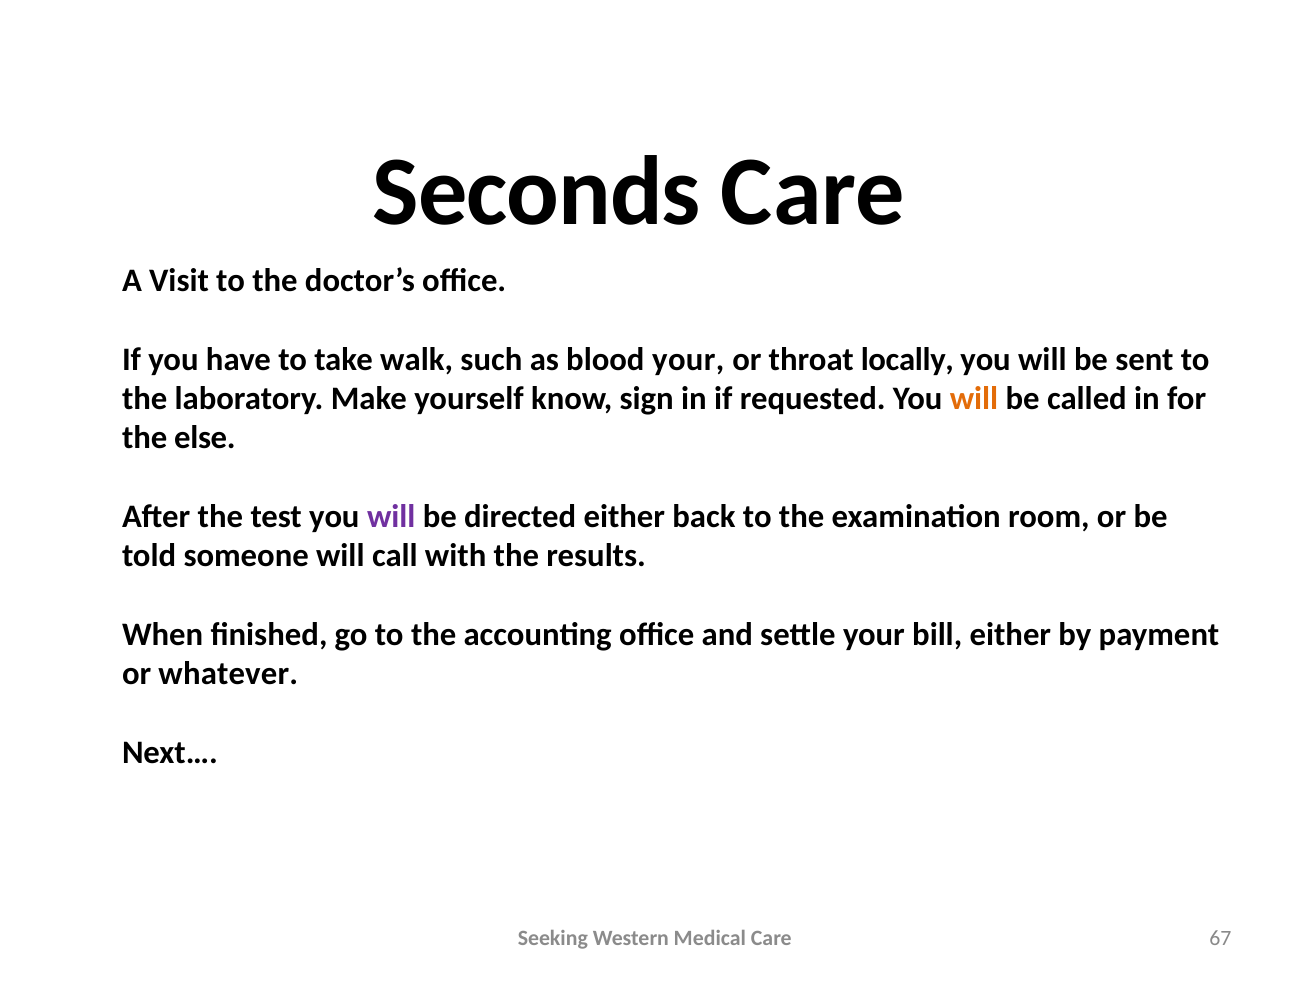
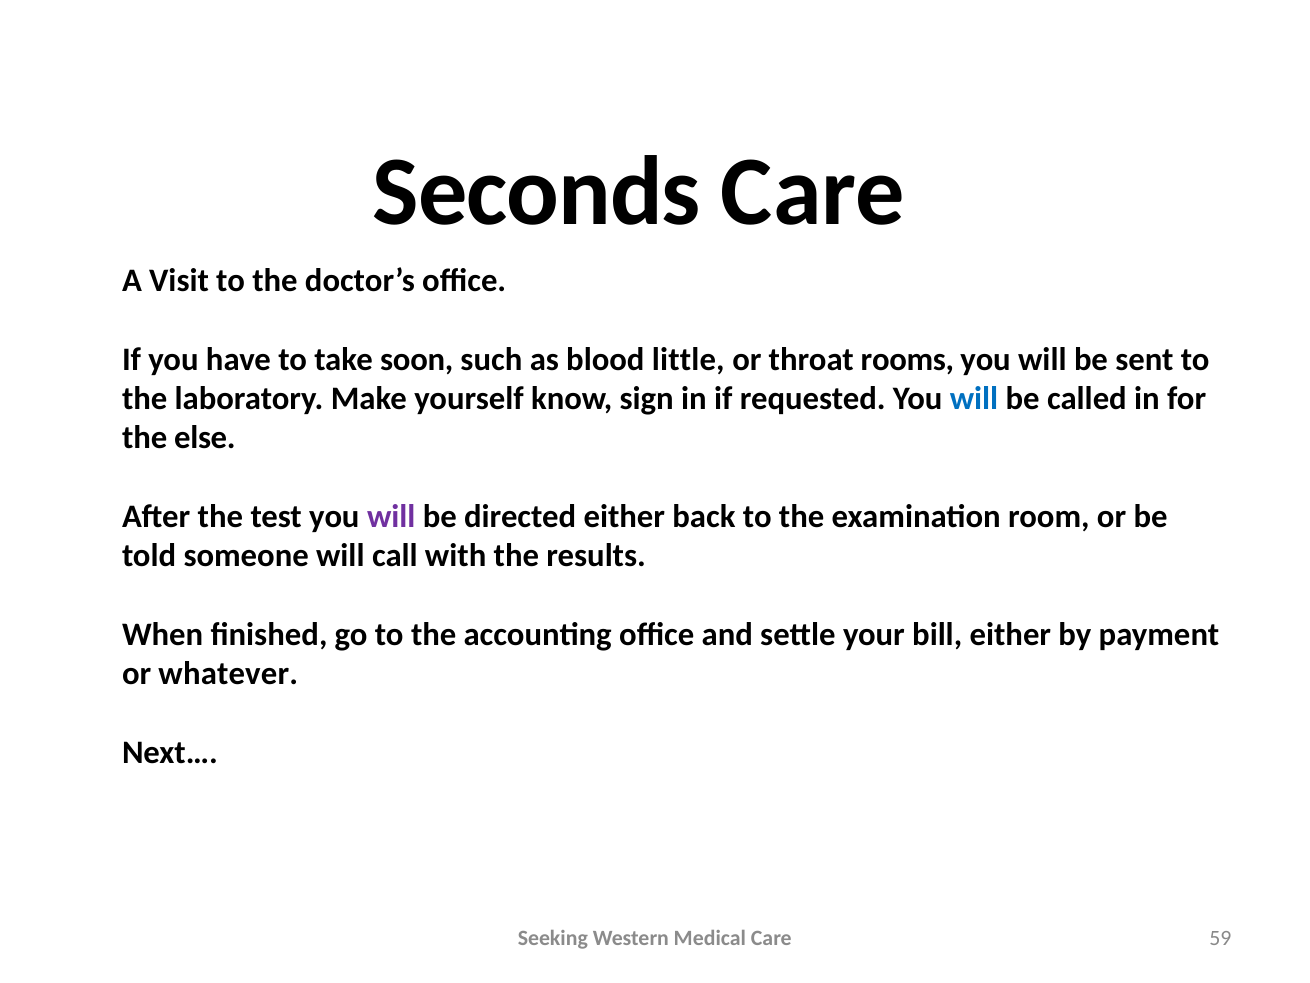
walk: walk -> soon (417, 359)
blood your: your -> little (688, 359)
locally: locally -> rooms (907, 359)
will colour: orange -> blue (974, 399)
67: 67 -> 59 (1220, 938)
